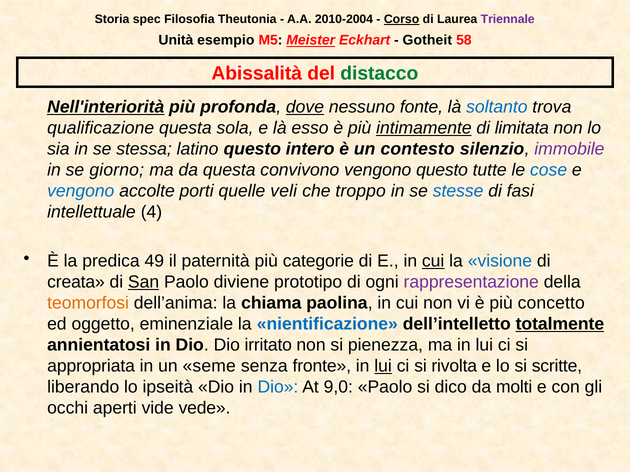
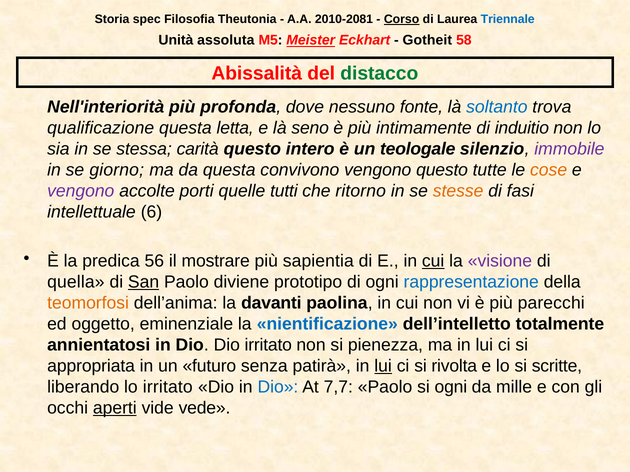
2010-2004: 2010-2004 -> 2010-2081 (344, 19)
Triennale colour: purple -> blue (508, 19)
esempio: esempio -> assoluta (226, 40)
Nell'interiorità underline: present -> none (106, 107)
dove underline: present -> none (305, 107)
sola: sola -> letta (235, 128)
esso: esso -> seno (310, 128)
intimamente underline: present -> none (424, 128)
limitata: limitata -> induitio (522, 128)
latino: latino -> carità (198, 149)
contesto: contesto -> teologale (418, 149)
cose colour: blue -> orange (549, 170)
vengono colour: blue -> purple (81, 191)
veli: veli -> tutti (284, 191)
troppo: troppo -> ritorno (361, 191)
stesse colour: blue -> orange (458, 191)
4: 4 -> 6 (151, 212)
49: 49 -> 56 (154, 261)
paternità: paternità -> mostrare (216, 261)
categorie: categorie -> sapientia (318, 261)
visione colour: blue -> purple (500, 261)
creata: creata -> quella (76, 282)
rappresentazione colour: purple -> blue (471, 282)
chiama: chiama -> davanti (271, 303)
concetto: concetto -> parecchi (551, 303)
totalmente underline: present -> none (560, 324)
seme: seme -> futuro (209, 366)
fronte: fronte -> patirà (322, 366)
lo ipseità: ipseità -> irritato (168, 387)
9,0: 9,0 -> 7,7 (338, 387)
si dico: dico -> ogni (451, 387)
molti: molti -> mille (514, 387)
aperti underline: none -> present (115, 408)
